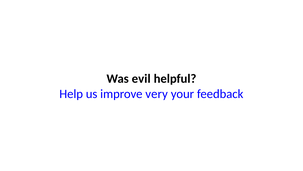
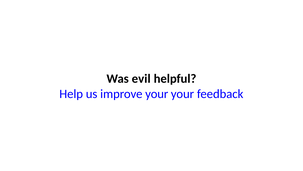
improve very: very -> your (157, 94)
